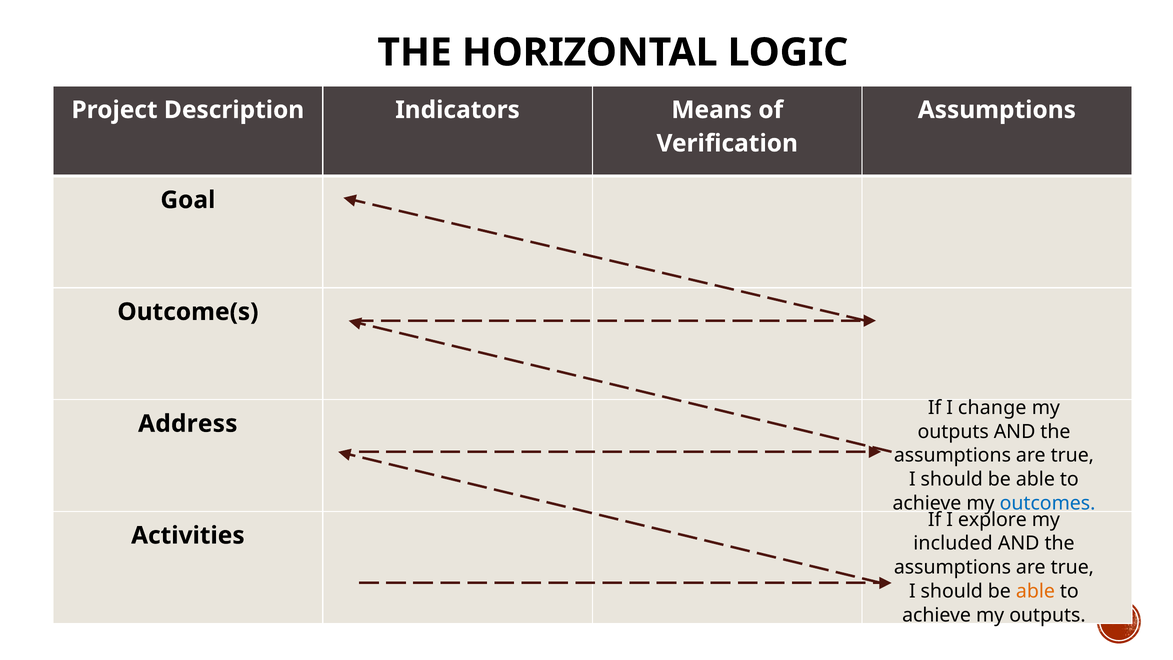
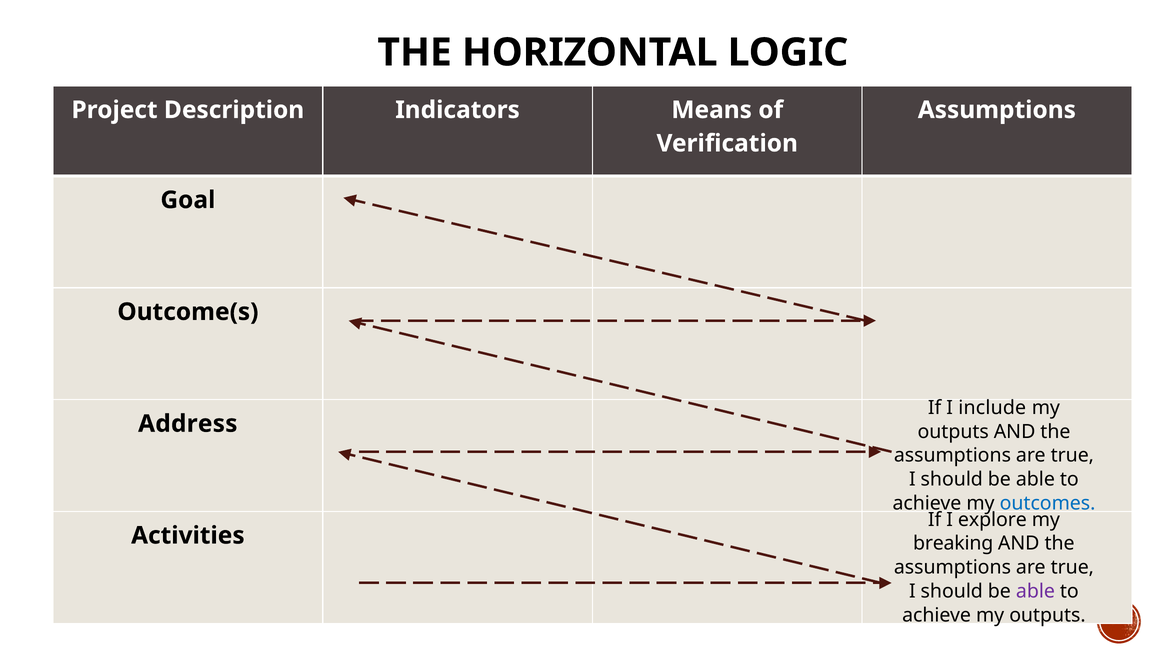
change: change -> include (992, 408)
included: included -> breaking (953, 543)
able colour: orange -> purple (1035, 591)
